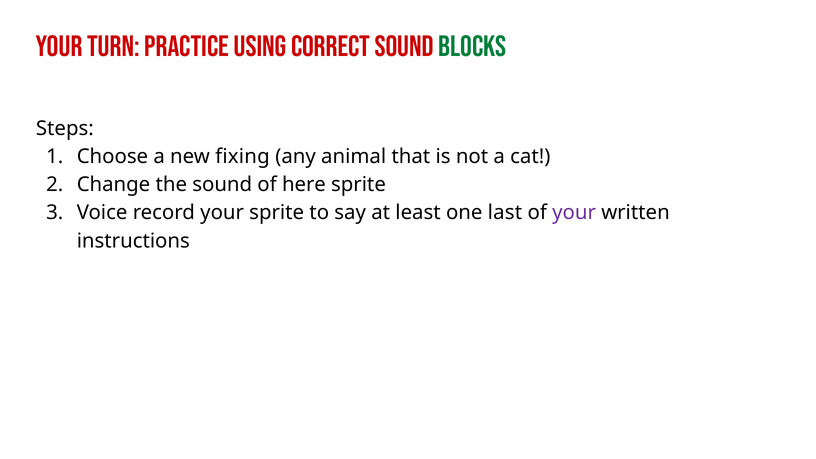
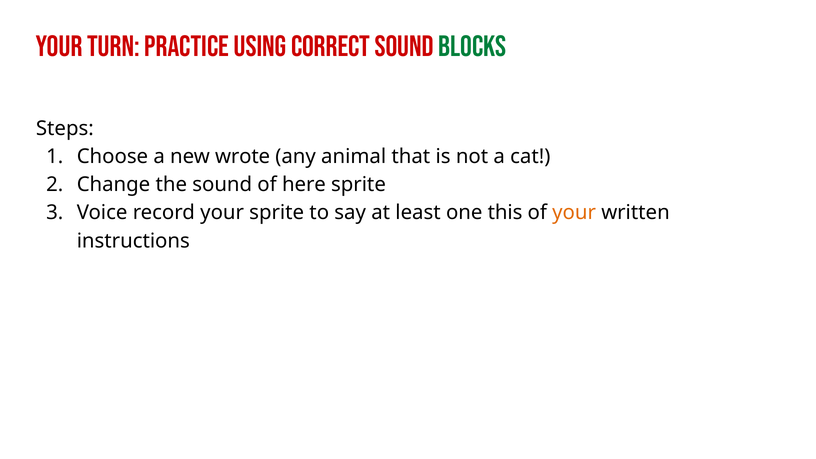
fixing: fixing -> wrote (243, 156)
last: last -> this (505, 213)
your colour: purple -> orange (574, 213)
